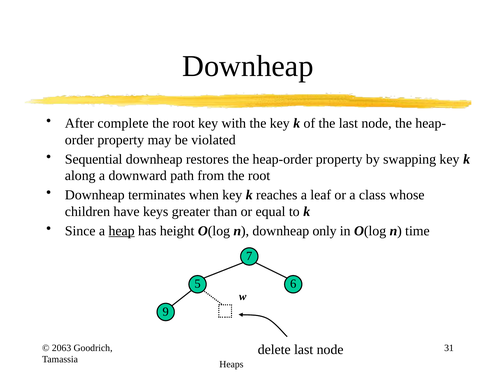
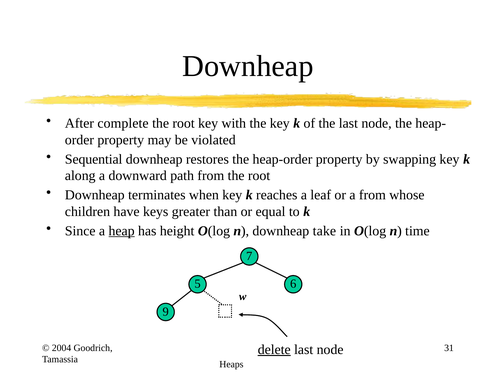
a class: class -> from (372, 195)
only: only -> take (324, 231)
delete underline: none -> present (274, 350)
2063: 2063 -> 2004 (62, 348)
